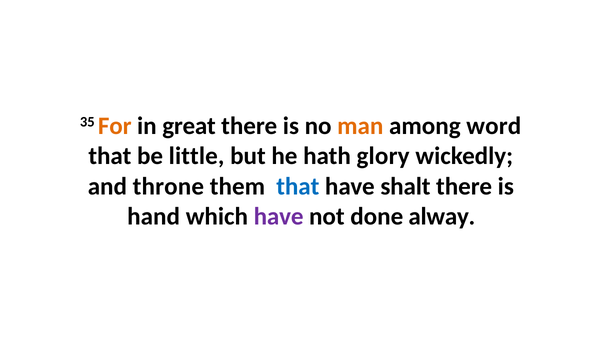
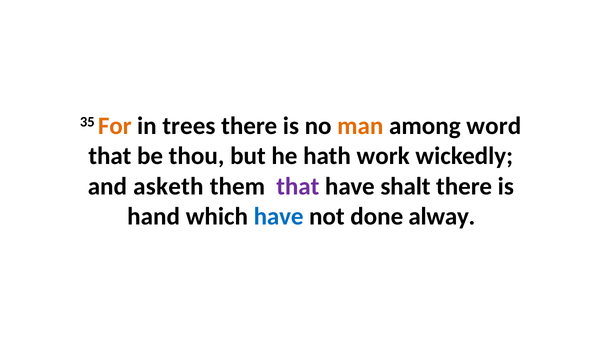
great: great -> trees (189, 126)
little: little -> thou (197, 156)
glory: glory -> work (383, 156)
throne: throne -> asketh (168, 186)
that colour: blue -> purple (298, 186)
have colour: purple -> blue (279, 216)
